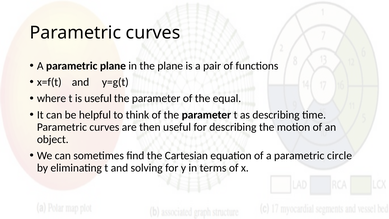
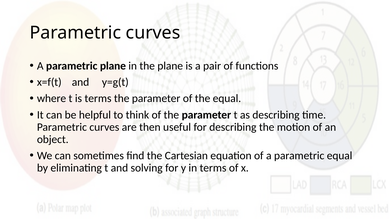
is useful: useful -> terms (98, 98)
parametric circle: circle -> equal (340, 156)
